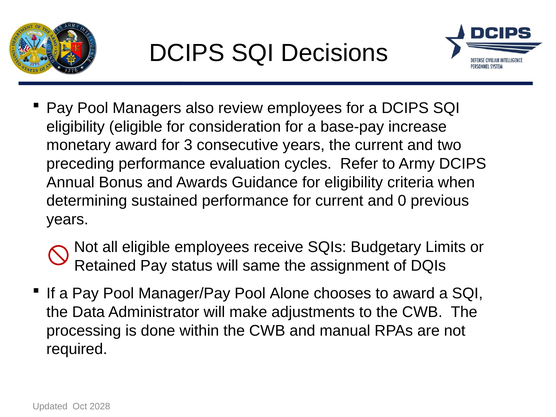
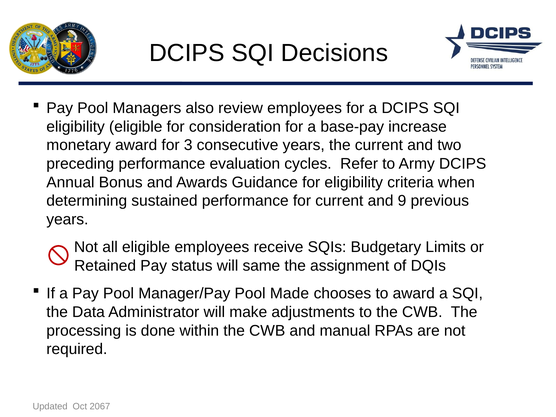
0: 0 -> 9 (402, 201)
Alone: Alone -> Made (289, 294)
2028: 2028 -> 2067 (100, 407)
